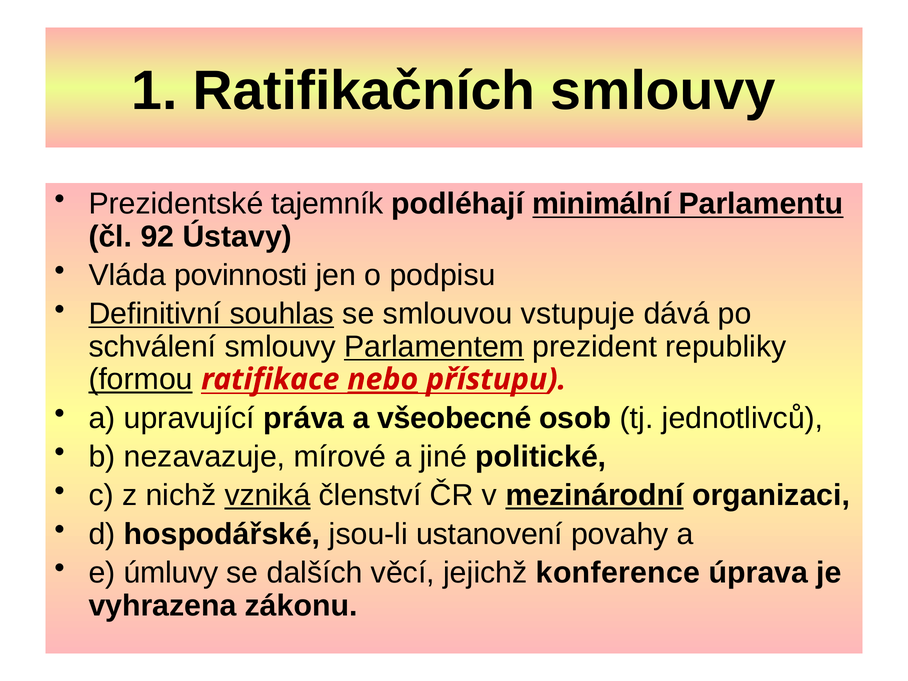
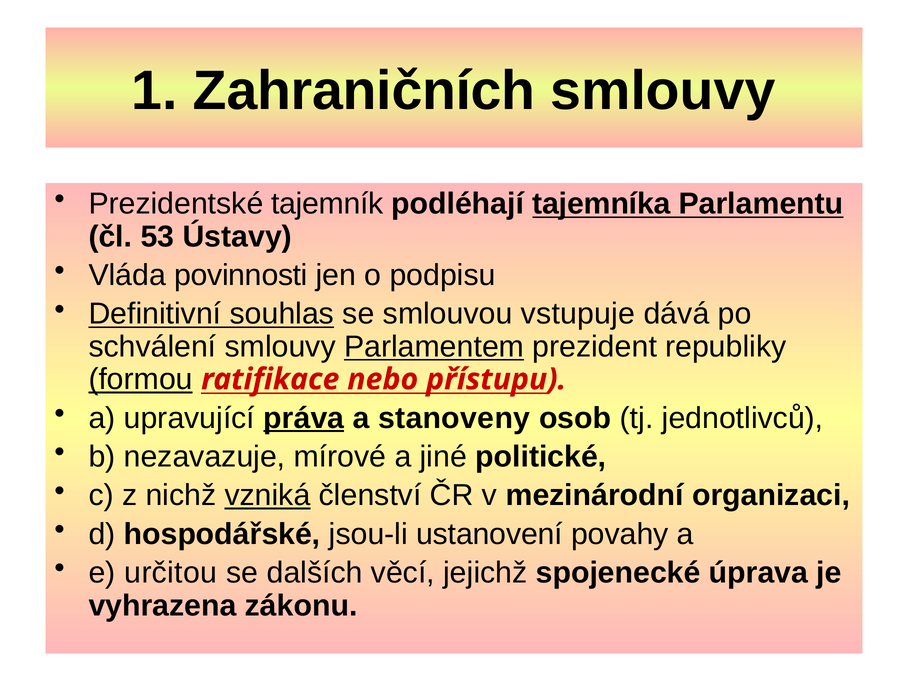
Ratifikačních: Ratifikačních -> Zahraničních (364, 91)
minimální: minimální -> tajemníka (601, 204)
92: 92 -> 53 (157, 237)
nebo underline: present -> none (383, 379)
práva underline: none -> present (304, 418)
všeobecné: všeobecné -> stanoveny (454, 418)
mezinárodní underline: present -> none (595, 495)
úmluvy: úmluvy -> určitou (171, 573)
konference: konference -> spojenecké (618, 573)
